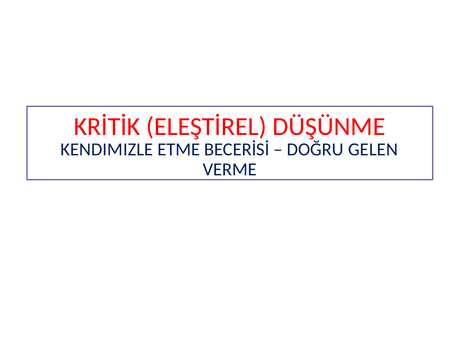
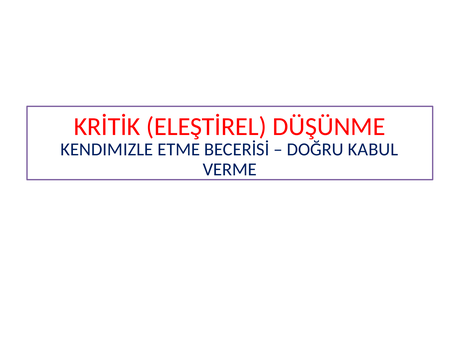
GELEN: GELEN -> KABUL (373, 150)
